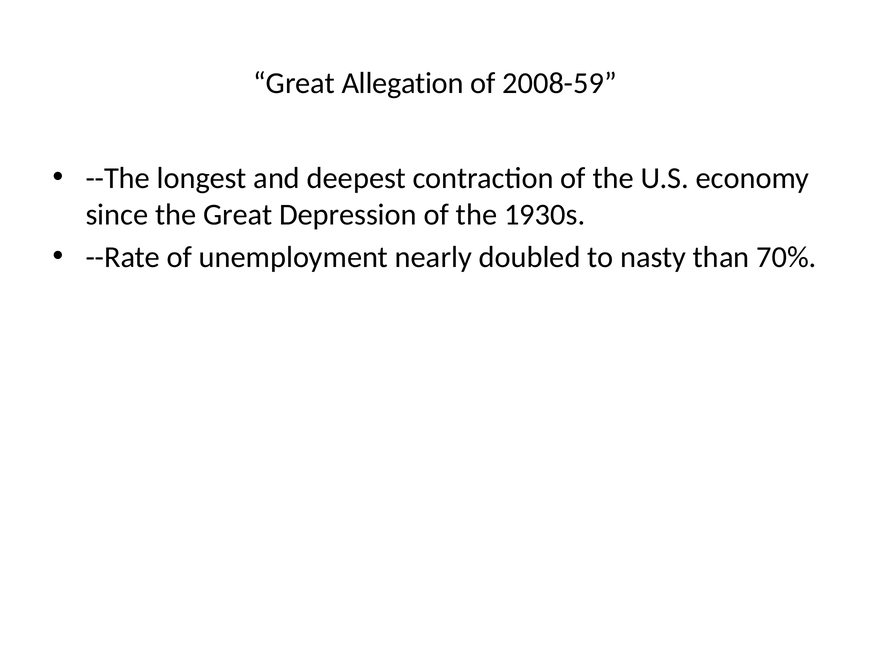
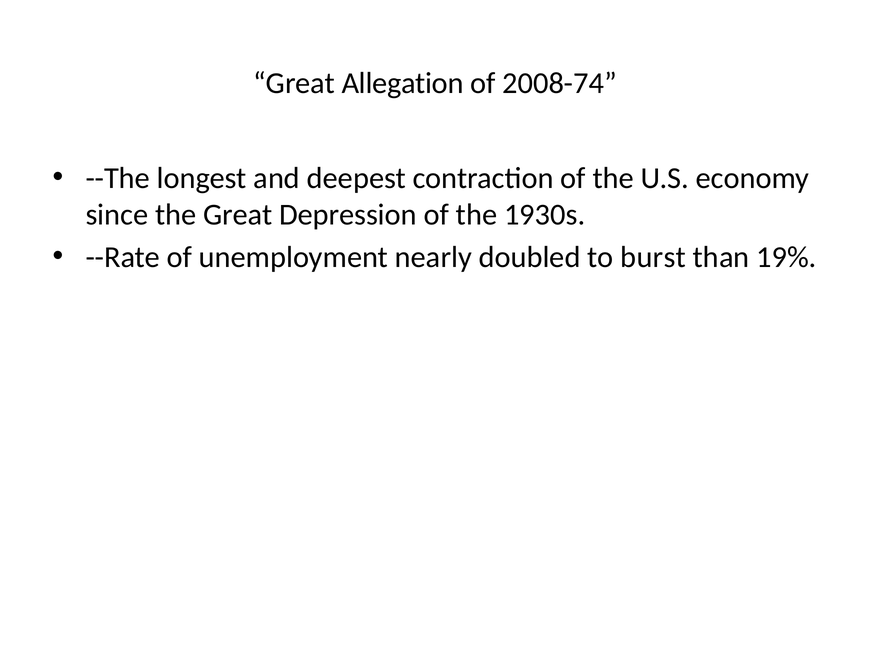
2008-59: 2008-59 -> 2008-74 (560, 83)
nasty: nasty -> burst (653, 257)
70%: 70% -> 19% (786, 257)
